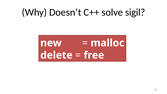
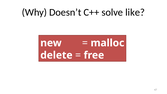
sigil: sigil -> like (135, 12)
